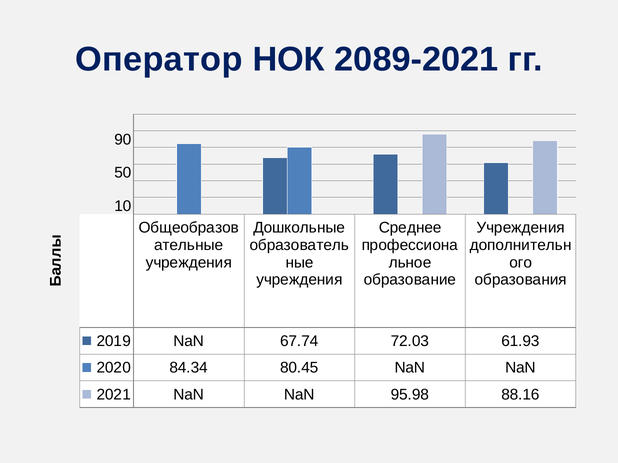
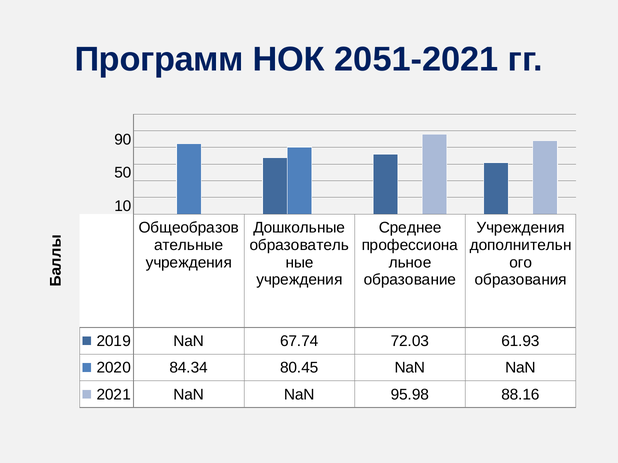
Оператор: Оператор -> Программ (159, 60)
2089-2021: 2089-2021 -> 2051-2021 (416, 60)
